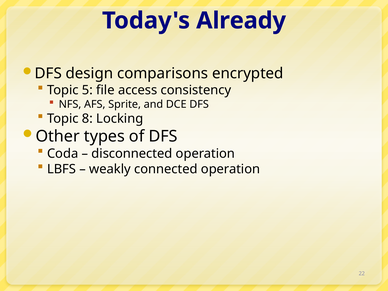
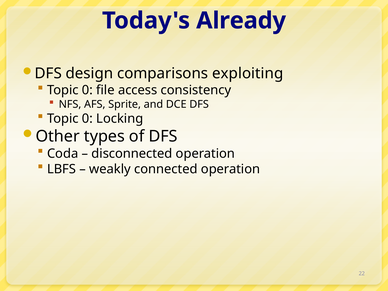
encrypted: encrypted -> exploiting (248, 73)
5: 5 -> 0 (87, 90)
8: 8 -> 0 (87, 119)
